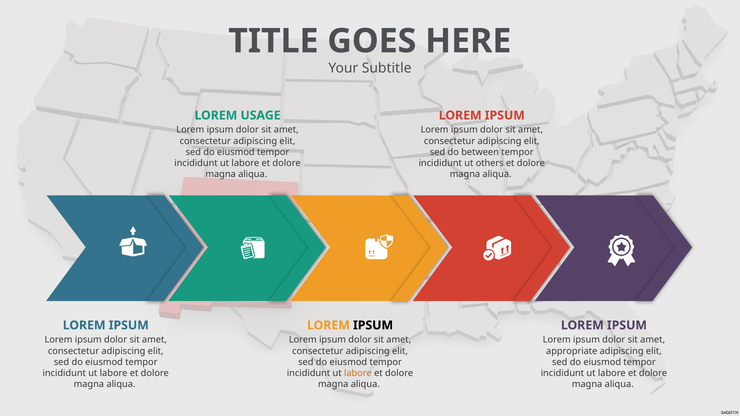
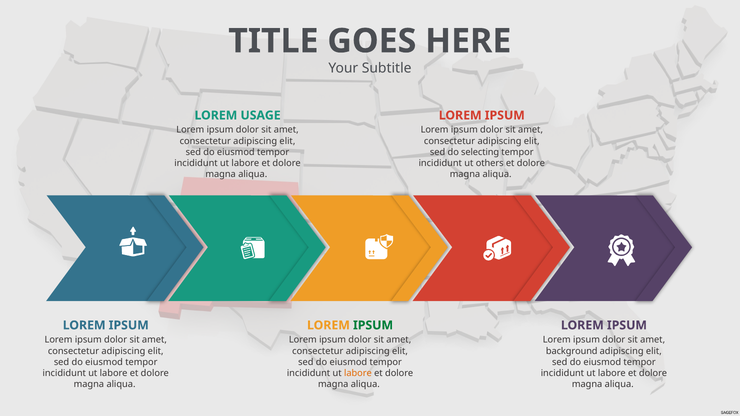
between: between -> selecting (480, 152)
IPSUM colour: black -> green (373, 325)
appropriate: appropriate -> background (572, 351)
